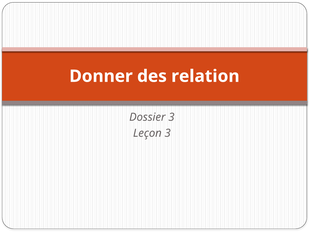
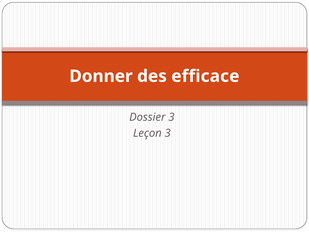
relation: relation -> efficace (205, 76)
